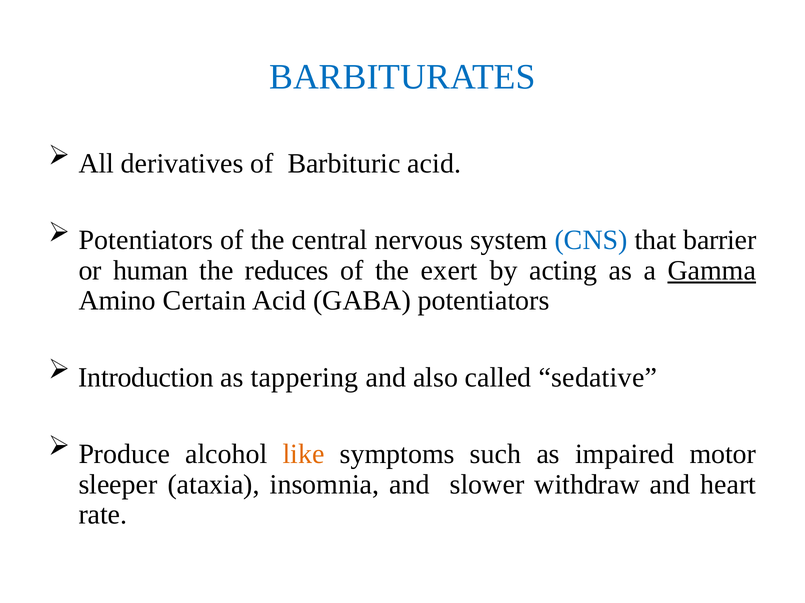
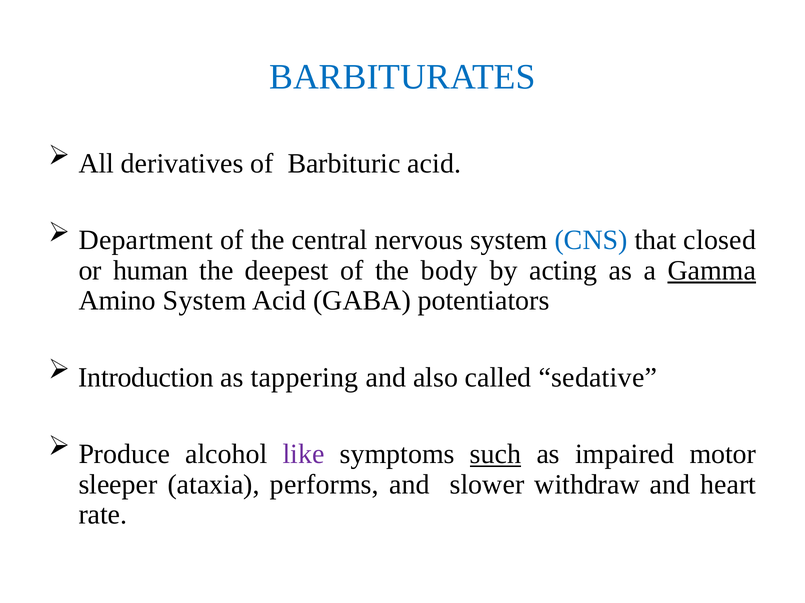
Potentiators: Potentiators -> Department (146, 241)
barrier: barrier -> closed (720, 241)
reduces: reduces -> deepest (287, 271)
exert: exert -> body (449, 271)
Amino Certain: Certain -> System (205, 301)
like colour: orange -> purple (304, 455)
such underline: none -> present (496, 455)
insomnia: insomnia -> performs (324, 485)
